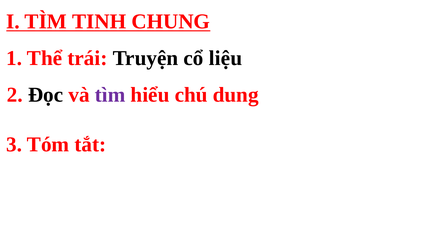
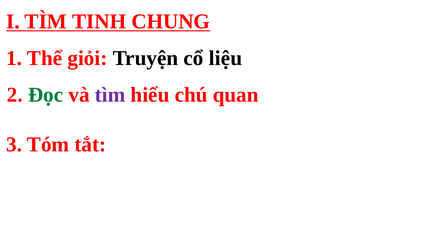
trái: trái -> giỏi (87, 58)
Đọc colour: black -> green (46, 95)
dung: dung -> quan (236, 95)
